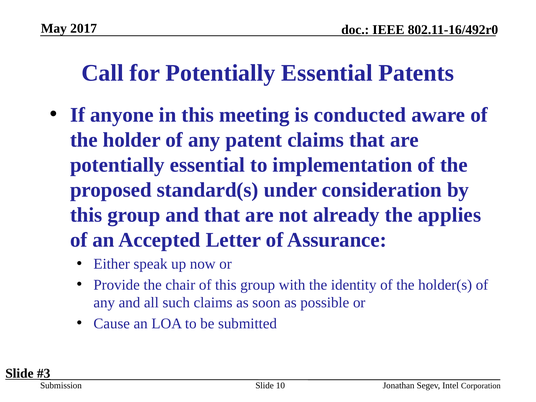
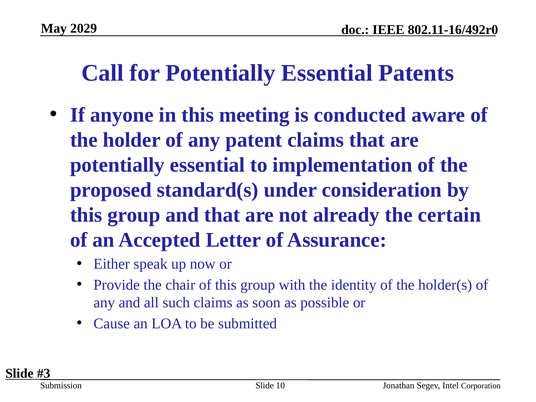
2017: 2017 -> 2029 (84, 28)
applies: applies -> certain (449, 215)
